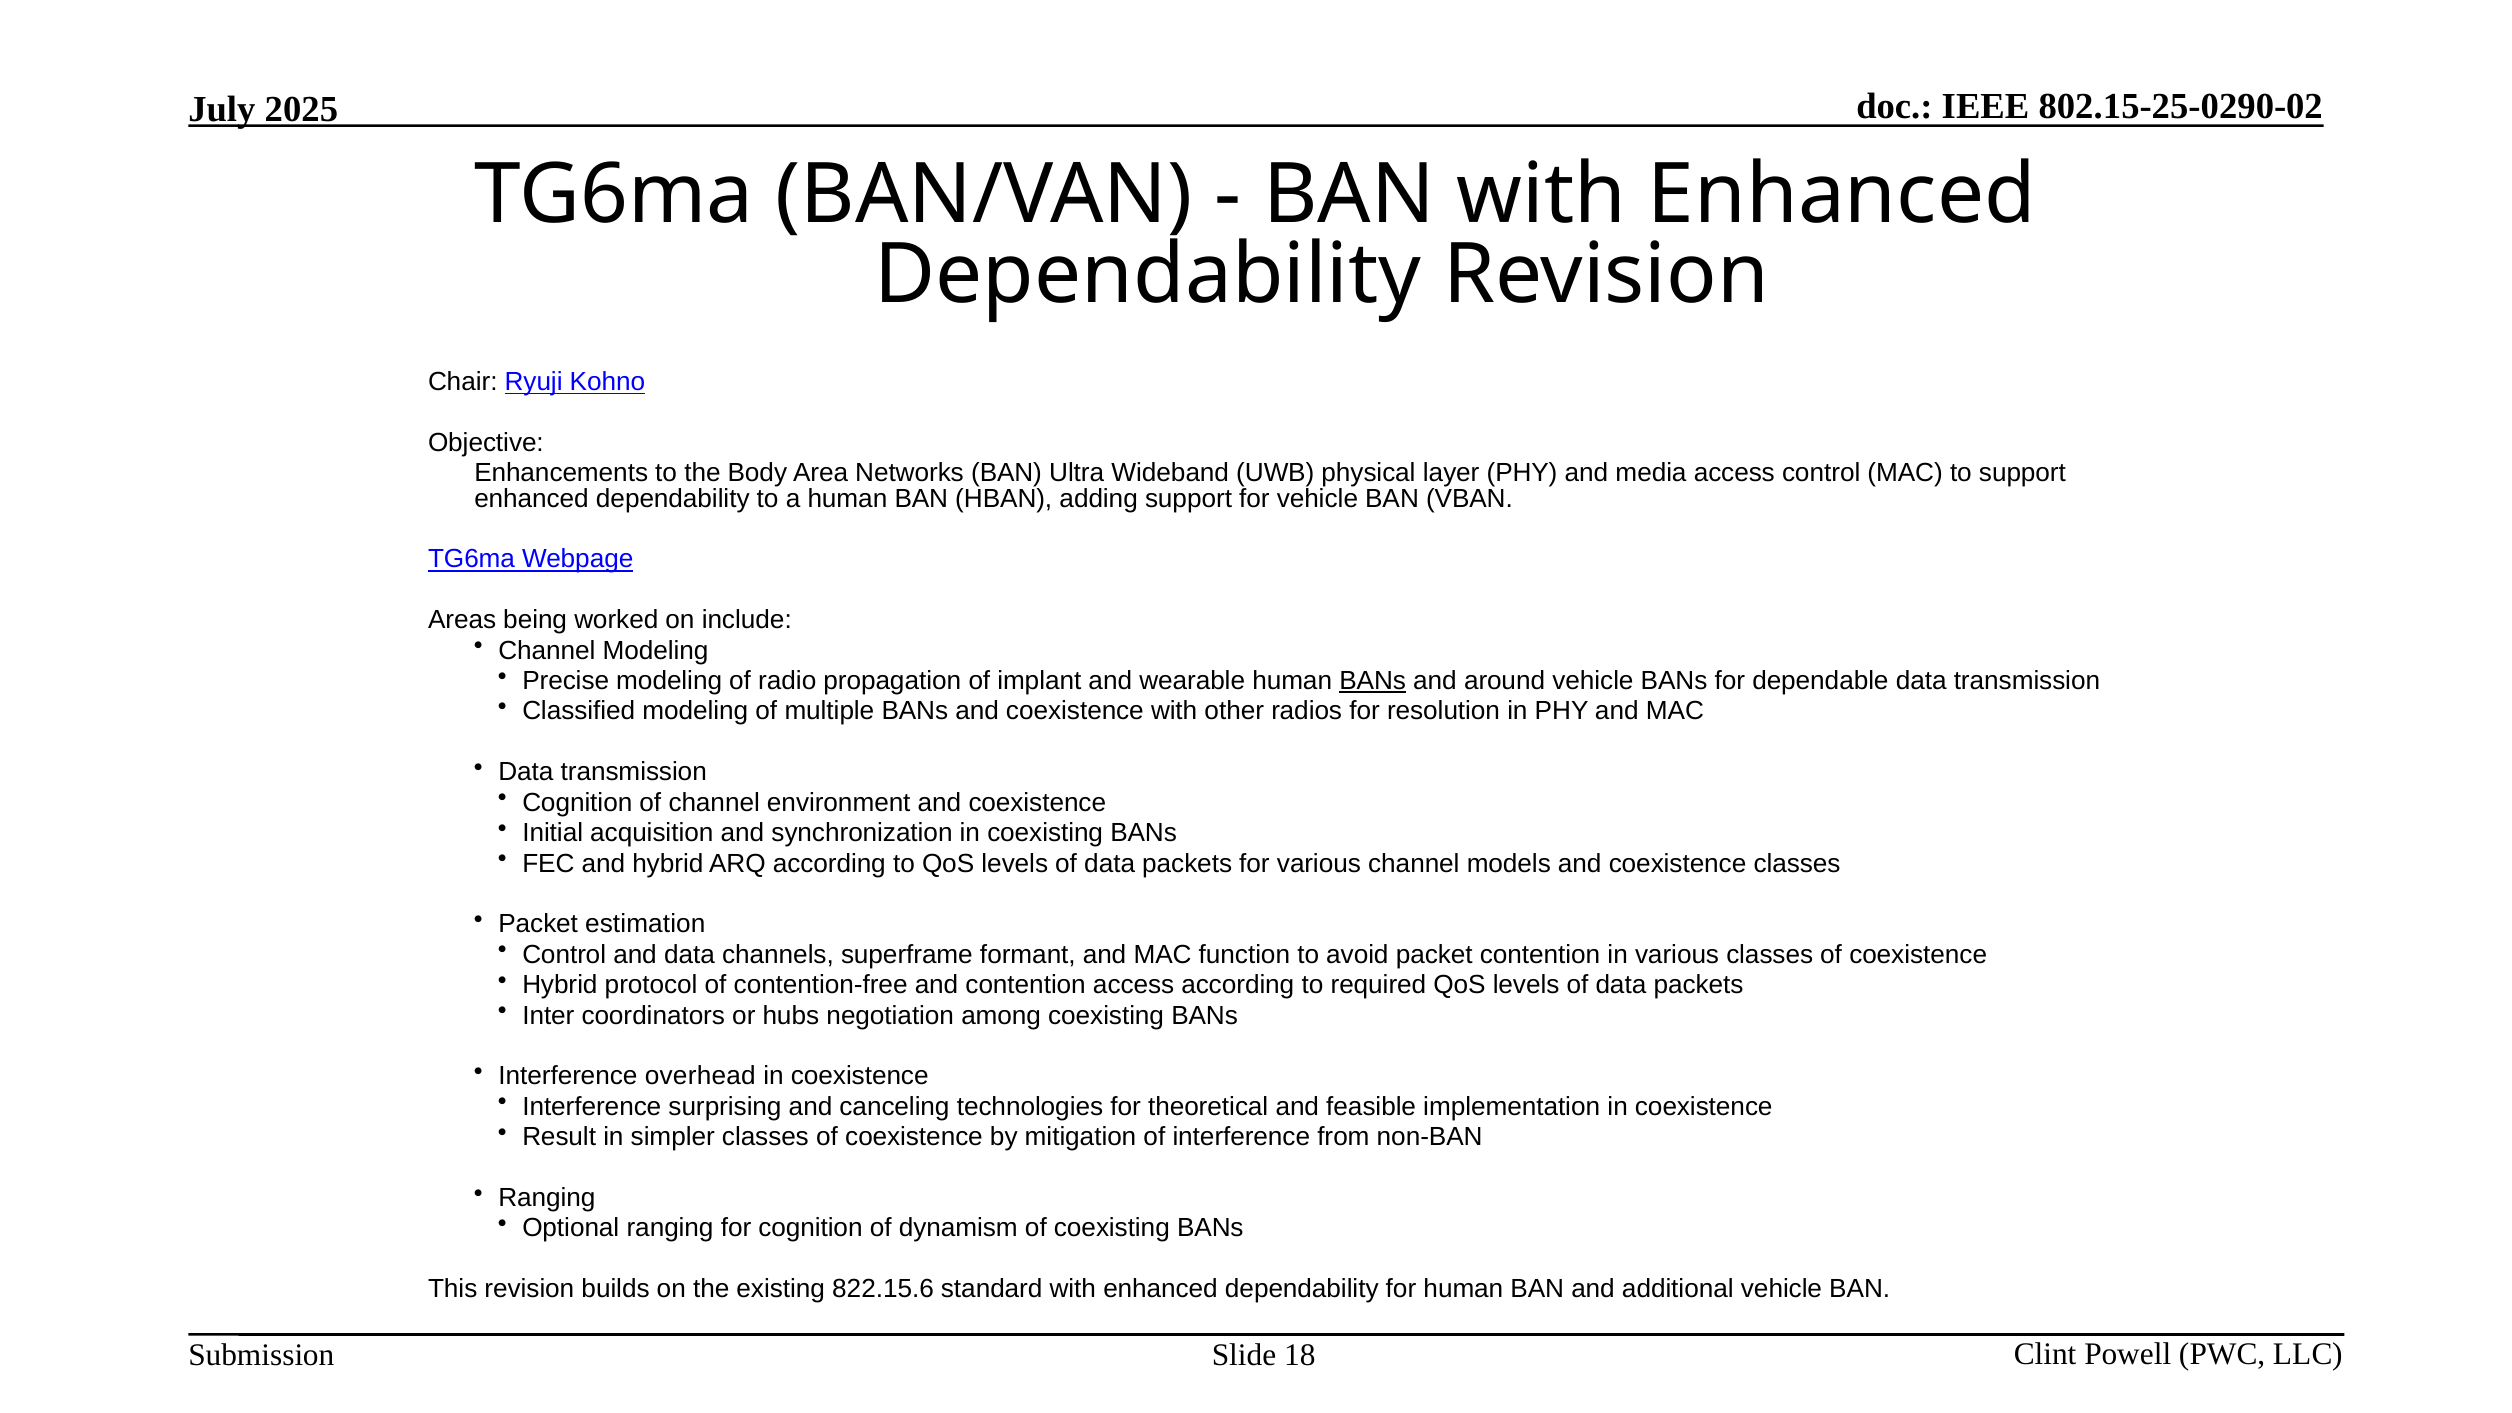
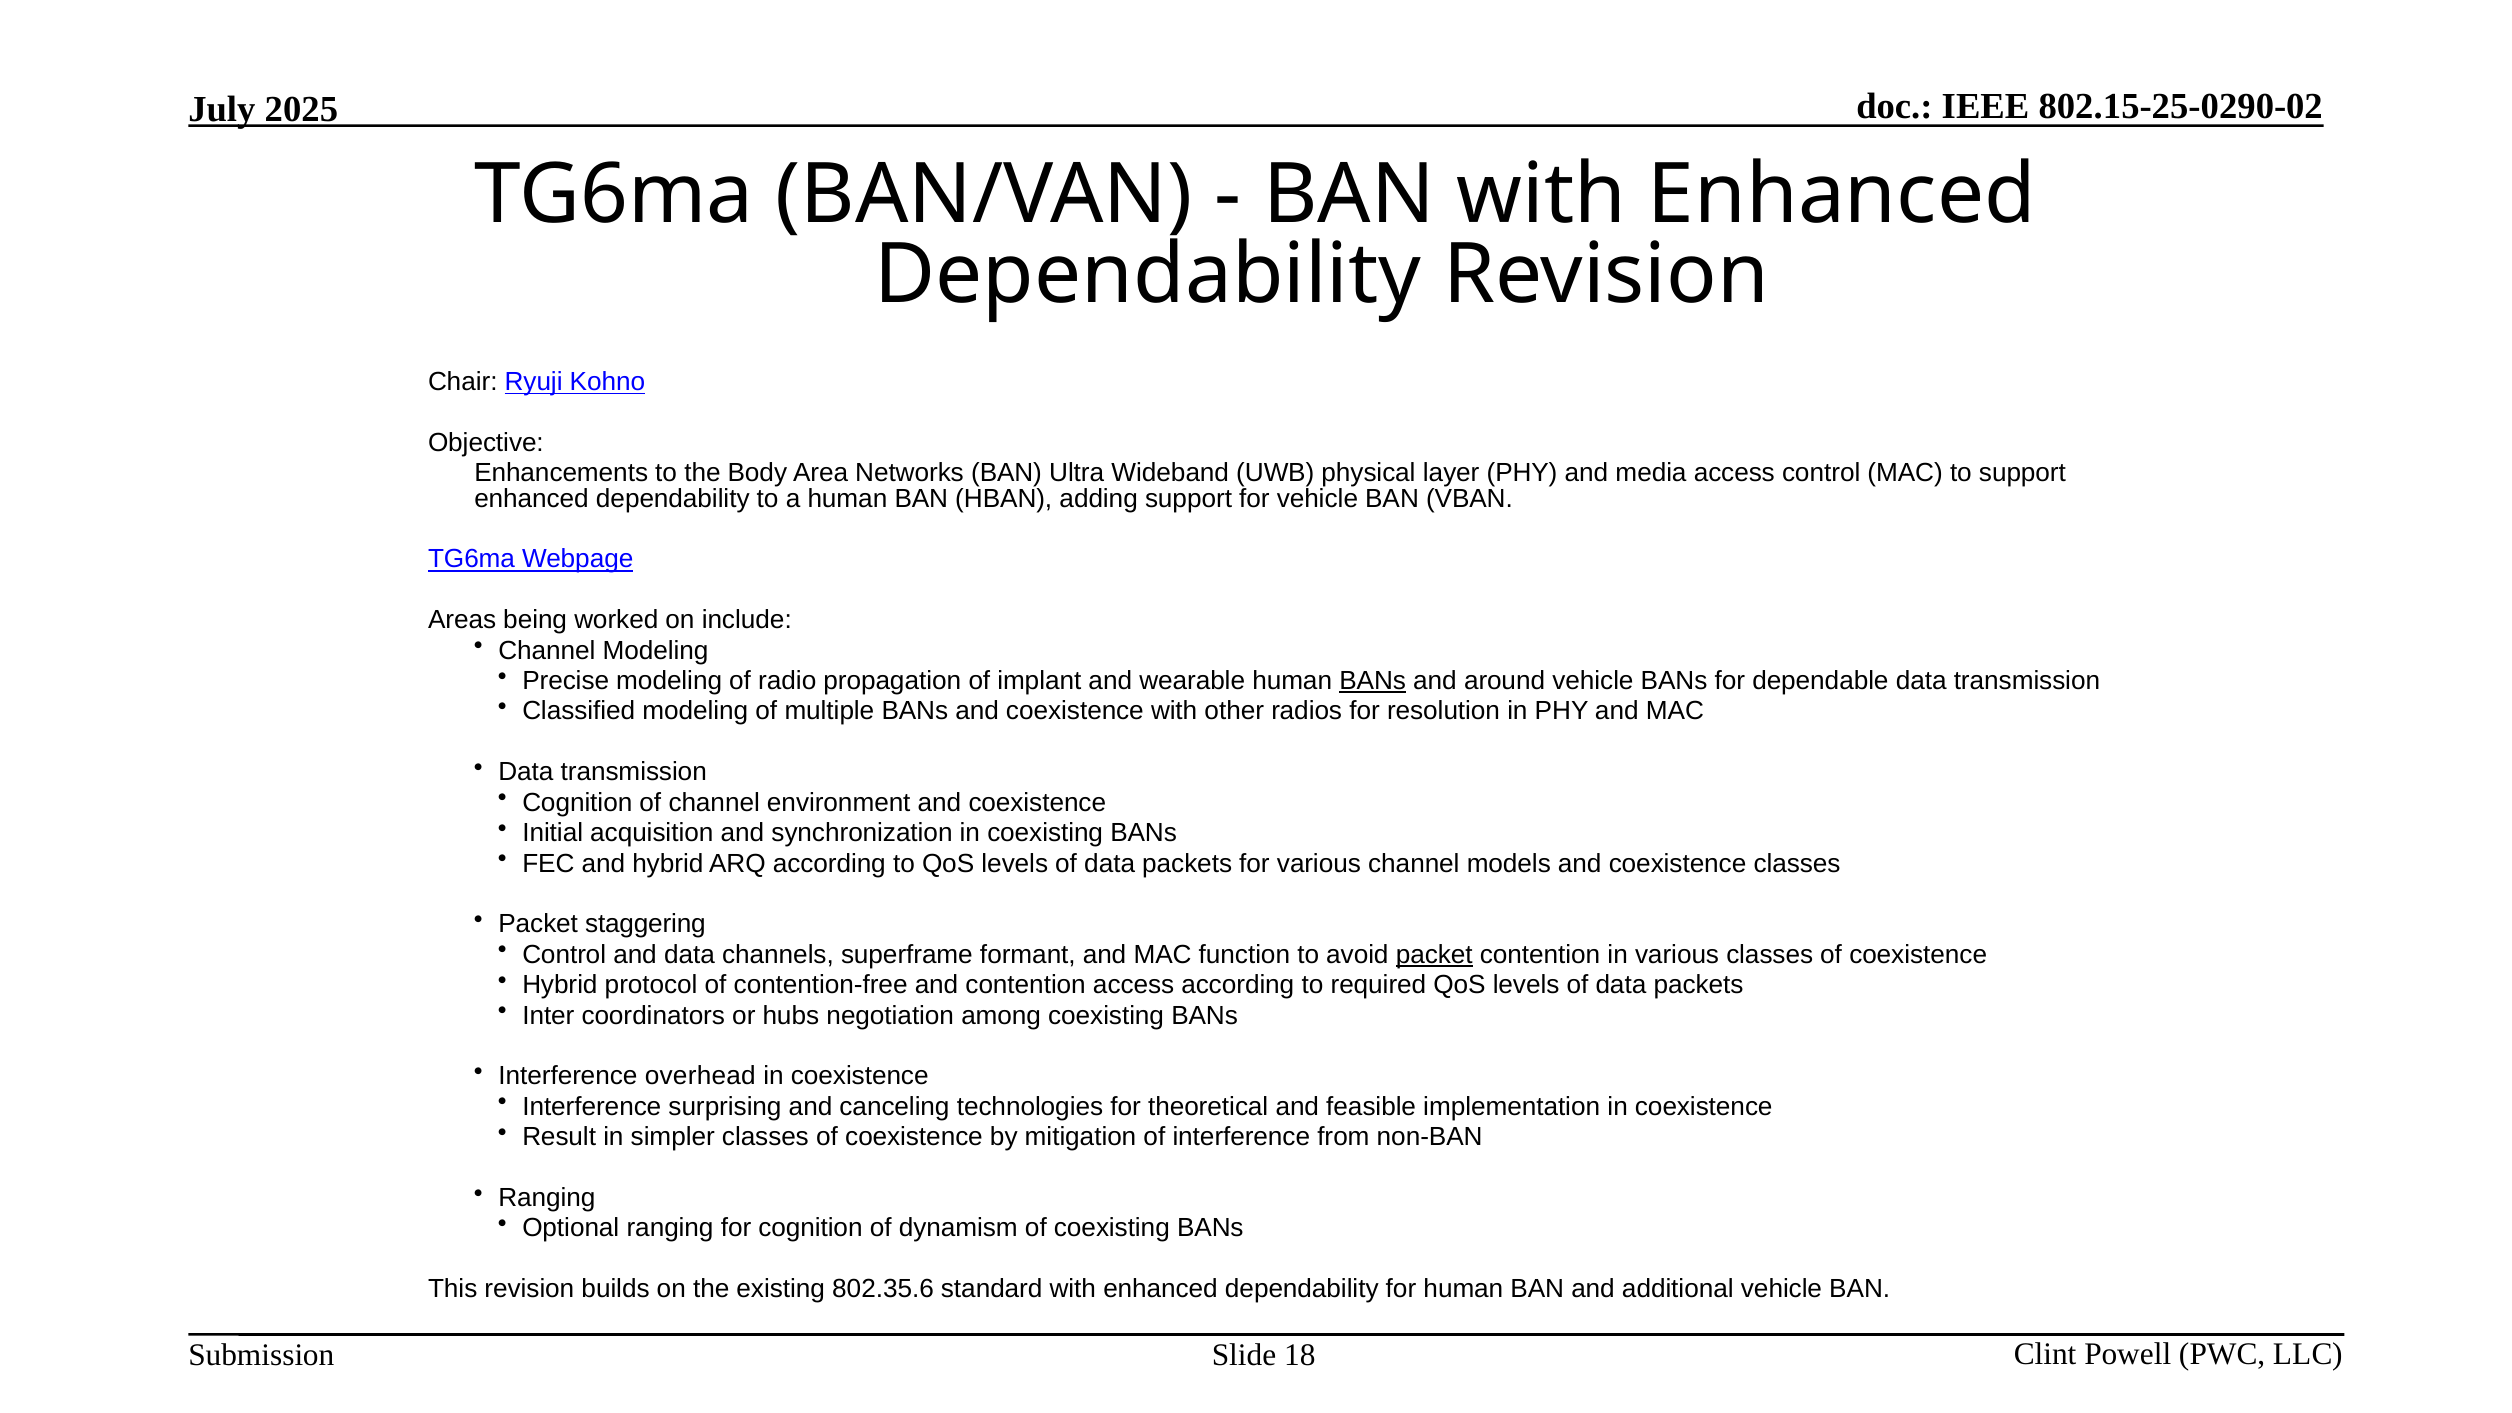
estimation: estimation -> staggering (645, 924)
packet underline: none -> present (1434, 955)
822.15.6: 822.15.6 -> 802.35.6 (883, 1289)
